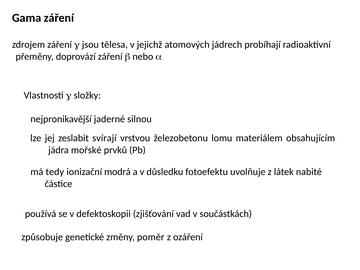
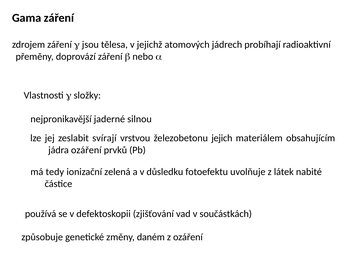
lomu: lomu -> jejich (222, 138)
jádra mořské: mořské -> ozáření (86, 150)
modrá: modrá -> zelená (117, 172)
poměr: poměr -> daném (151, 237)
